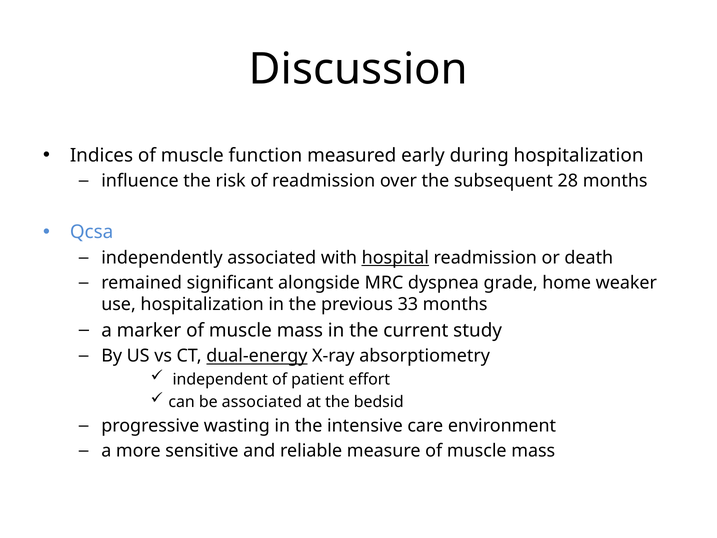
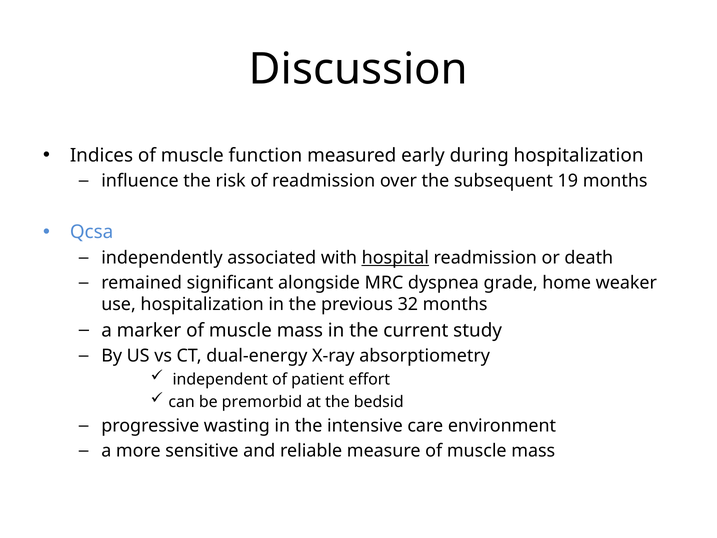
28: 28 -> 19 (568, 181)
33: 33 -> 32 (408, 304)
dual-energy underline: present -> none (257, 356)
be associated: associated -> premorbid (262, 402)
